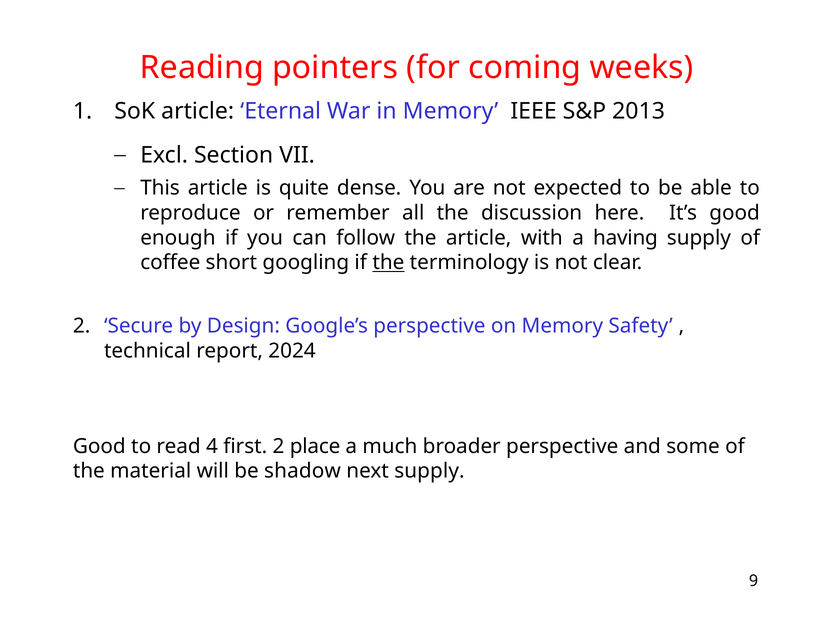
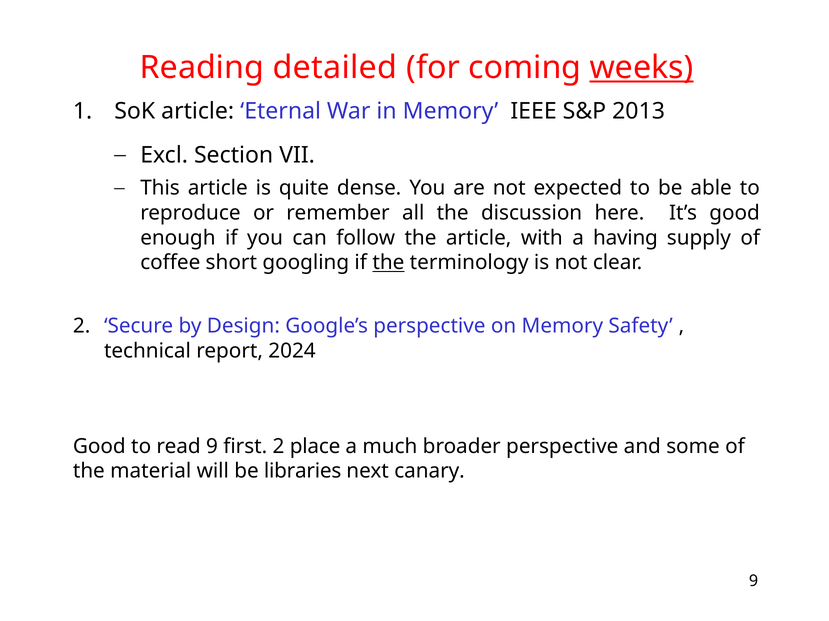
pointers: pointers -> detailed (335, 68)
weeks underline: none -> present (642, 68)
read 4: 4 -> 9 (212, 447)
shadow: shadow -> libraries (303, 472)
next supply: supply -> canary (430, 472)
